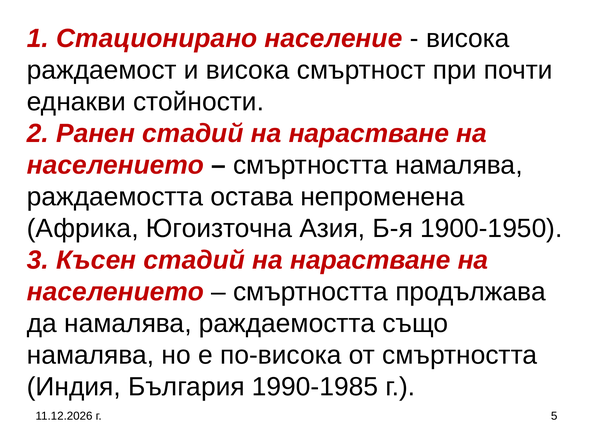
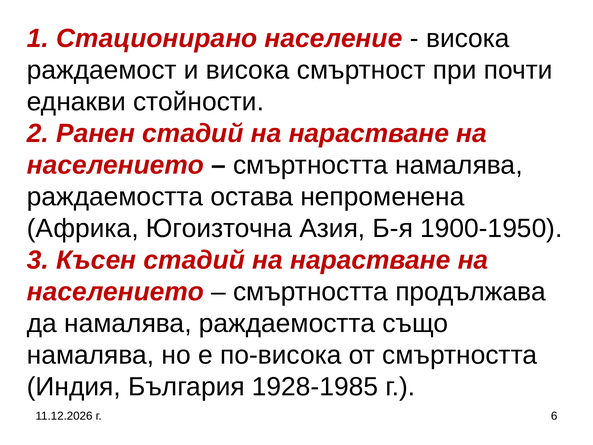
1990-1985: 1990-1985 -> 1928-1985 (315, 387)
5: 5 -> 6 (554, 416)
